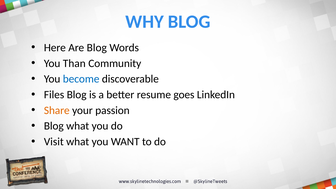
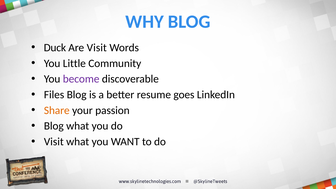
Here: Here -> Duck (55, 48)
Are Blog: Blog -> Visit (97, 48)
Than: Than -> Little (74, 63)
become colour: blue -> purple (81, 79)
